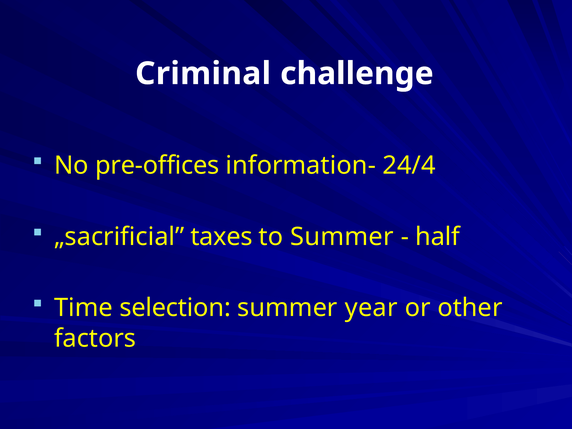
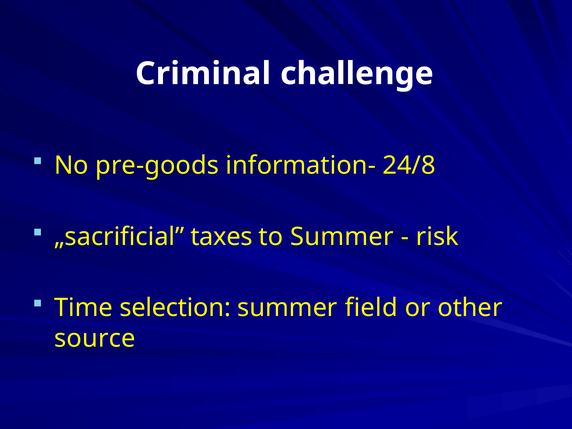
pre-offices: pre-offices -> pre-goods (157, 165)
24/4: 24/4 -> 24/8 (409, 165)
half: half -> risk (437, 237)
year: year -> field (371, 308)
factors: factors -> source (95, 338)
